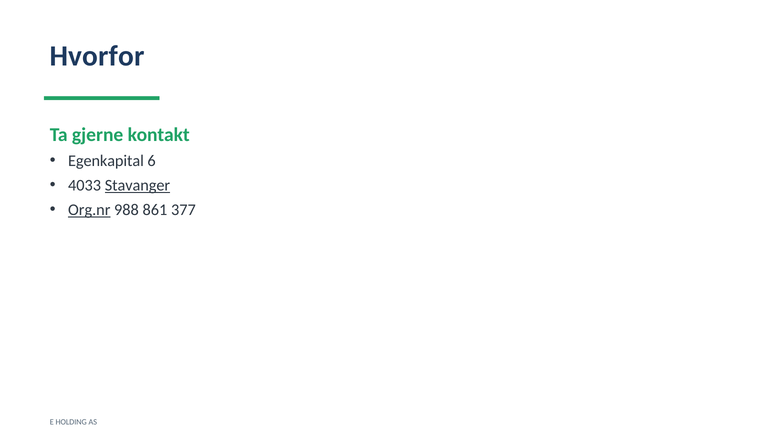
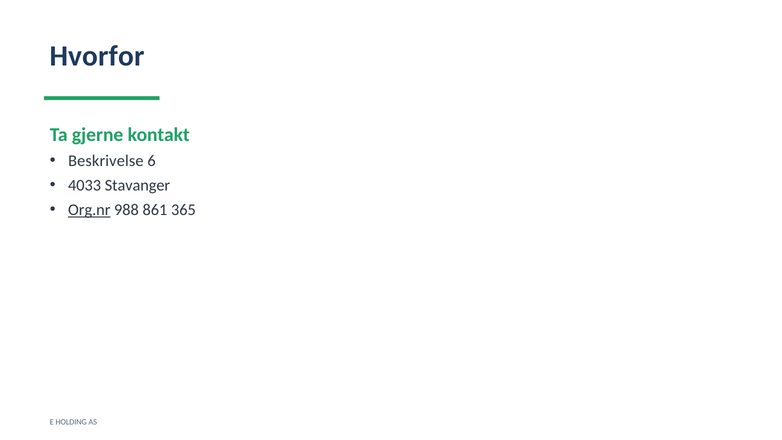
Egenkapital: Egenkapital -> Beskrivelse (106, 161)
Stavanger underline: present -> none (137, 185)
377: 377 -> 365 (183, 210)
